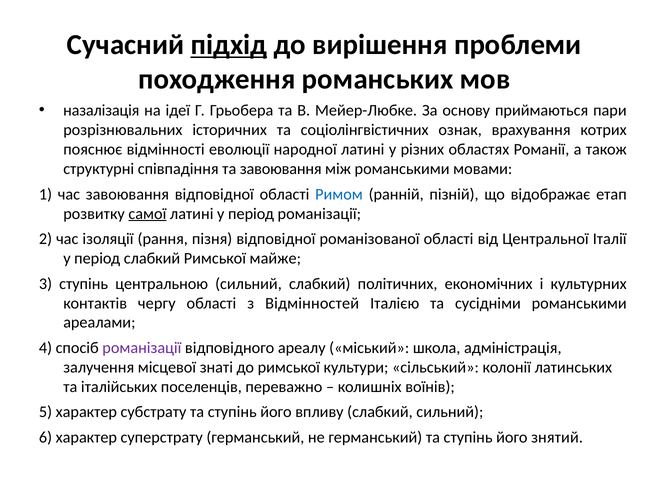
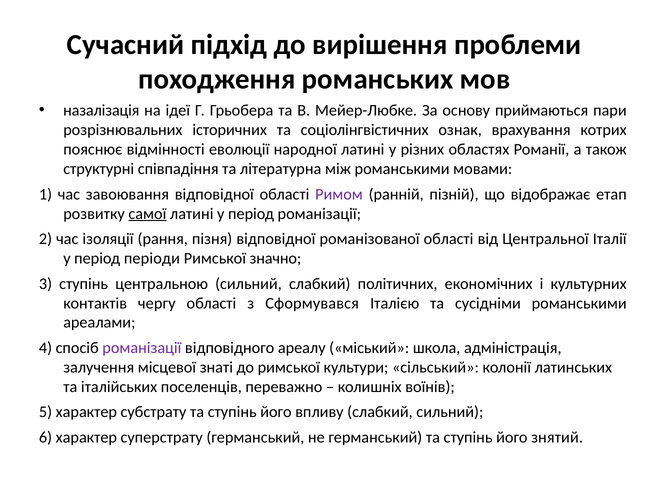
підхід underline: present -> none (229, 45)
та завоювання: завоювання -> літературна (281, 169)
Римом colour: blue -> purple (339, 194)
період слабкий: слабкий -> періоди (152, 258)
майже: майже -> значно (275, 258)
Відмінностей: Відмінностей -> Сформувався (312, 303)
